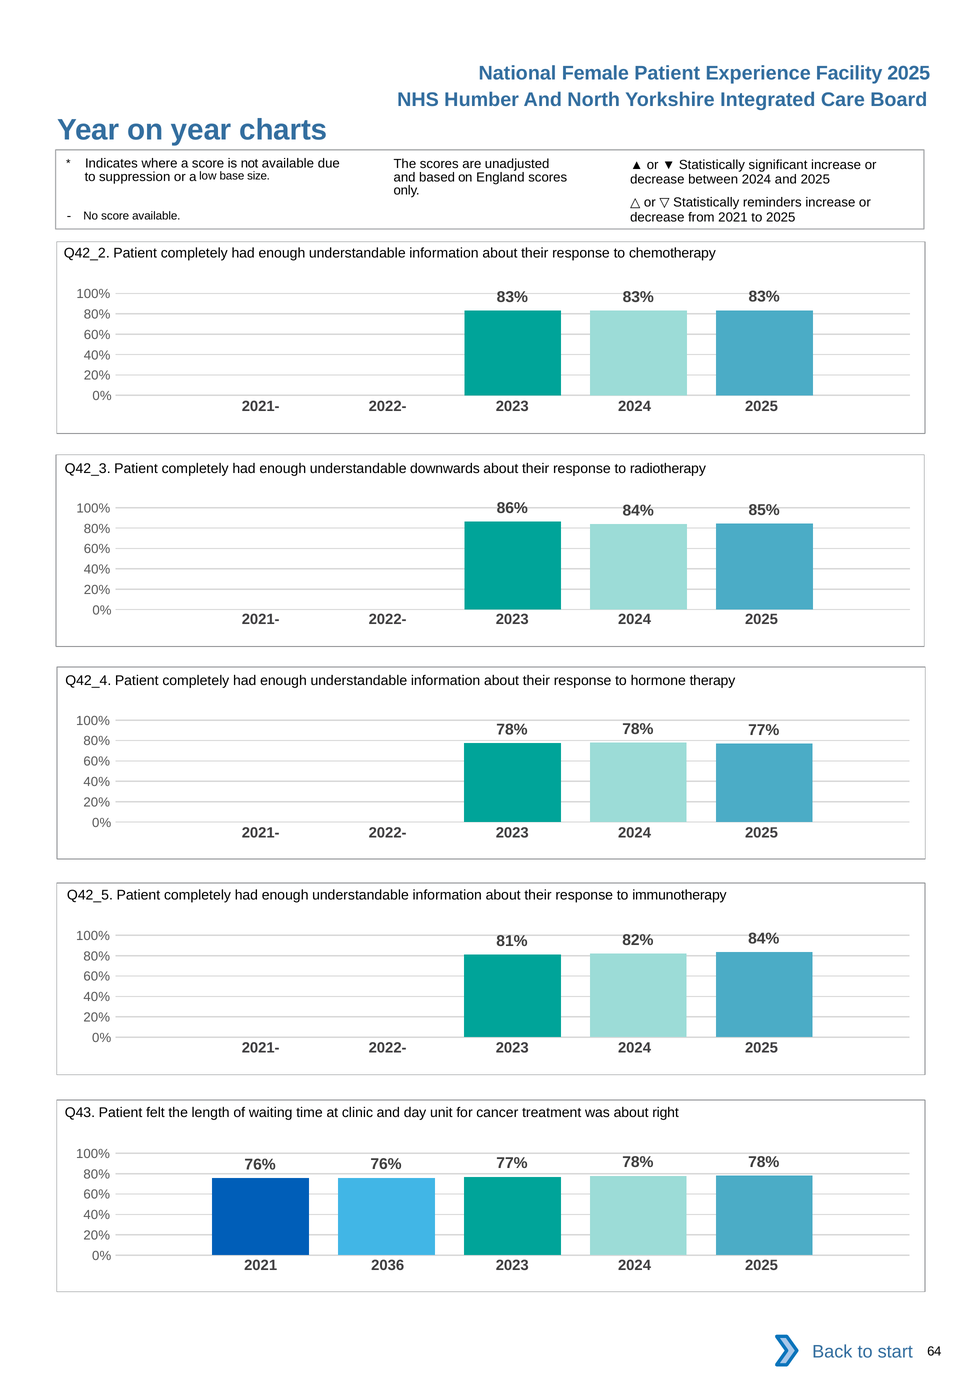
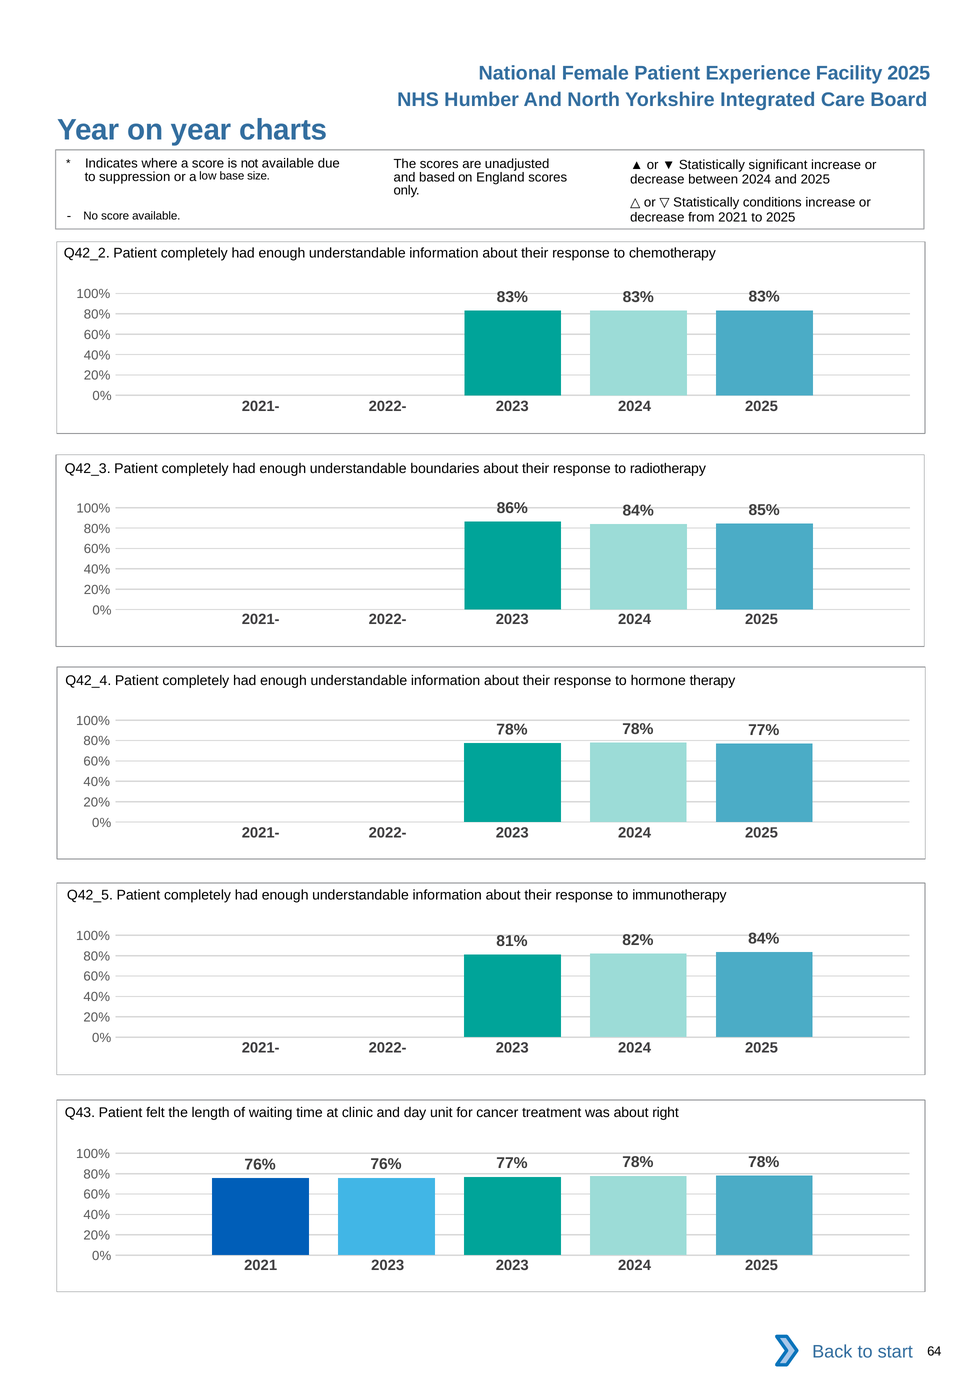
reminders: reminders -> conditions (772, 203)
downwards: downwards -> boundaries (445, 469)
2021 2036: 2036 -> 2023 (388, 1266)
